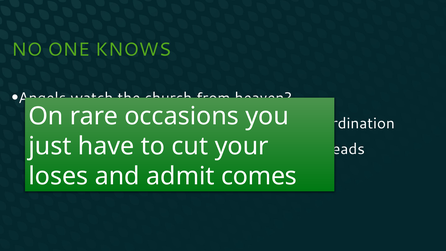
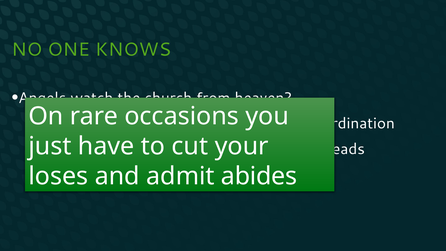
comes: comes -> abides (259, 176)
